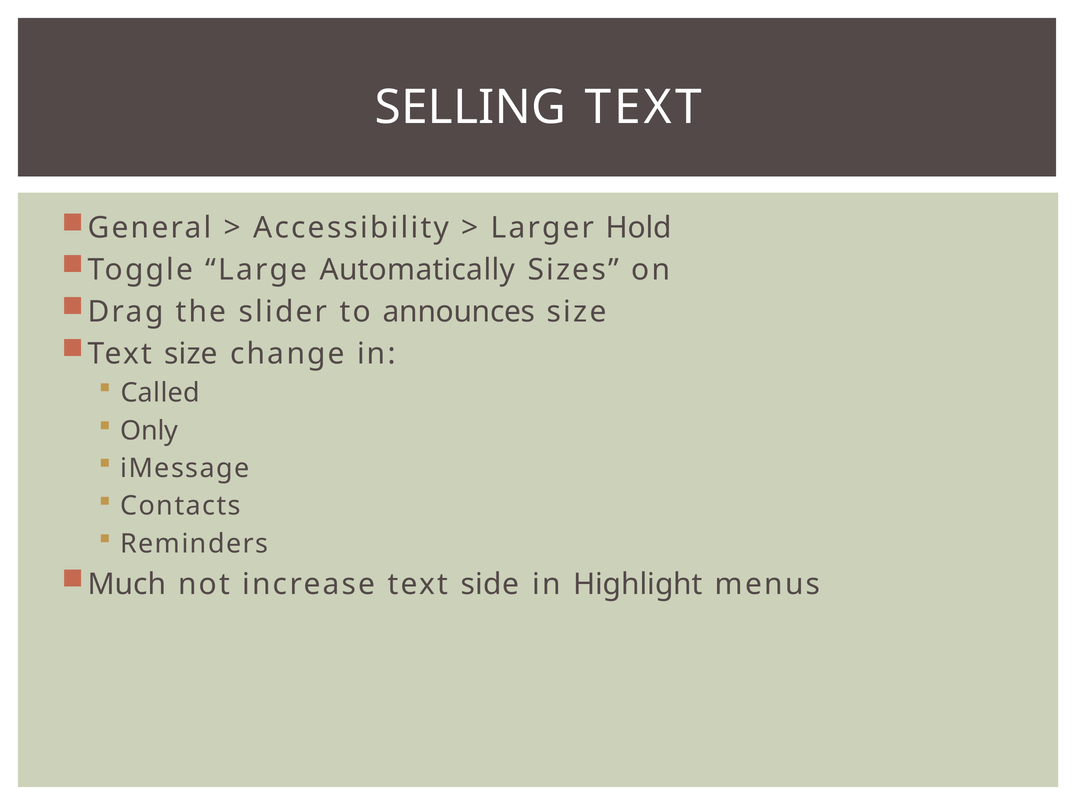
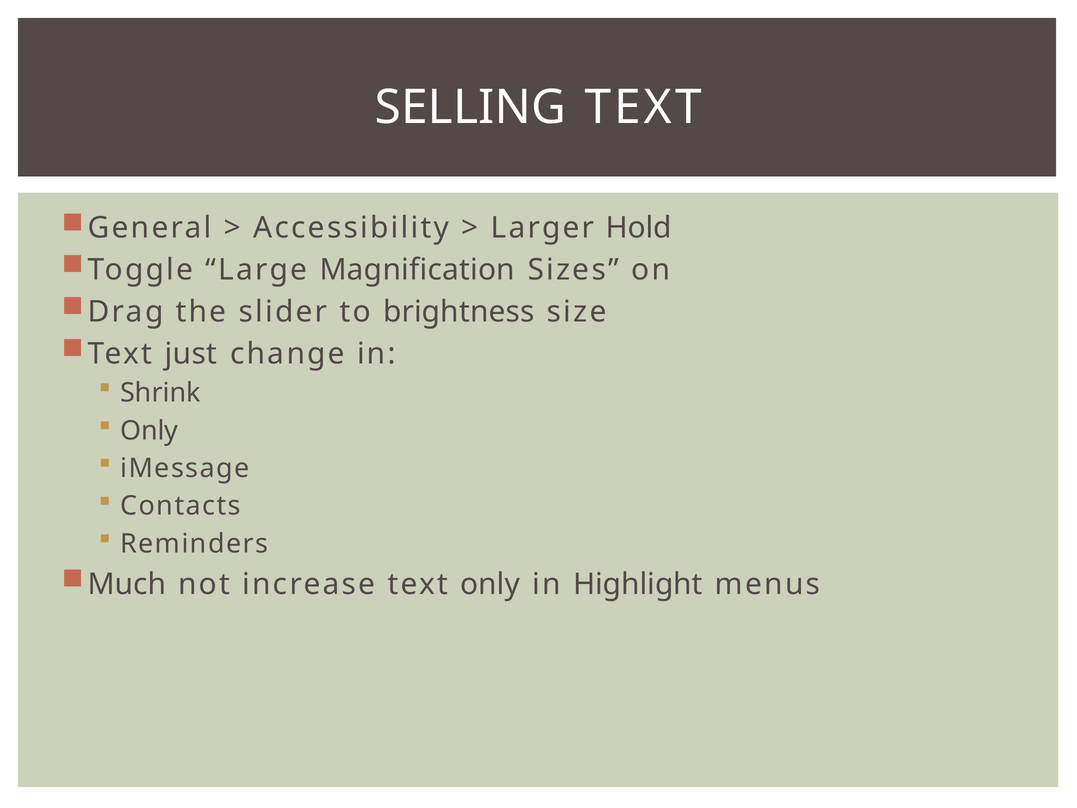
Automatically: Automatically -> Magnification (417, 270)
announces: announces -> brightness (459, 312)
Text size: size -> just (191, 354)
Called: Called -> Shrink (160, 393)
text side: side -> only (490, 584)
